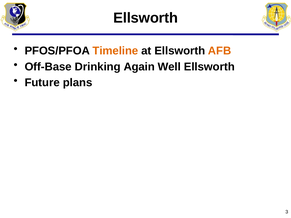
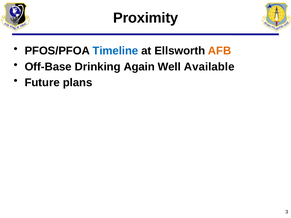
Ellsworth: Ellsworth -> Proximity (146, 18)
Timeline colour: orange -> blue (115, 51)
Well Ellsworth: Ellsworth -> Available (209, 67)
